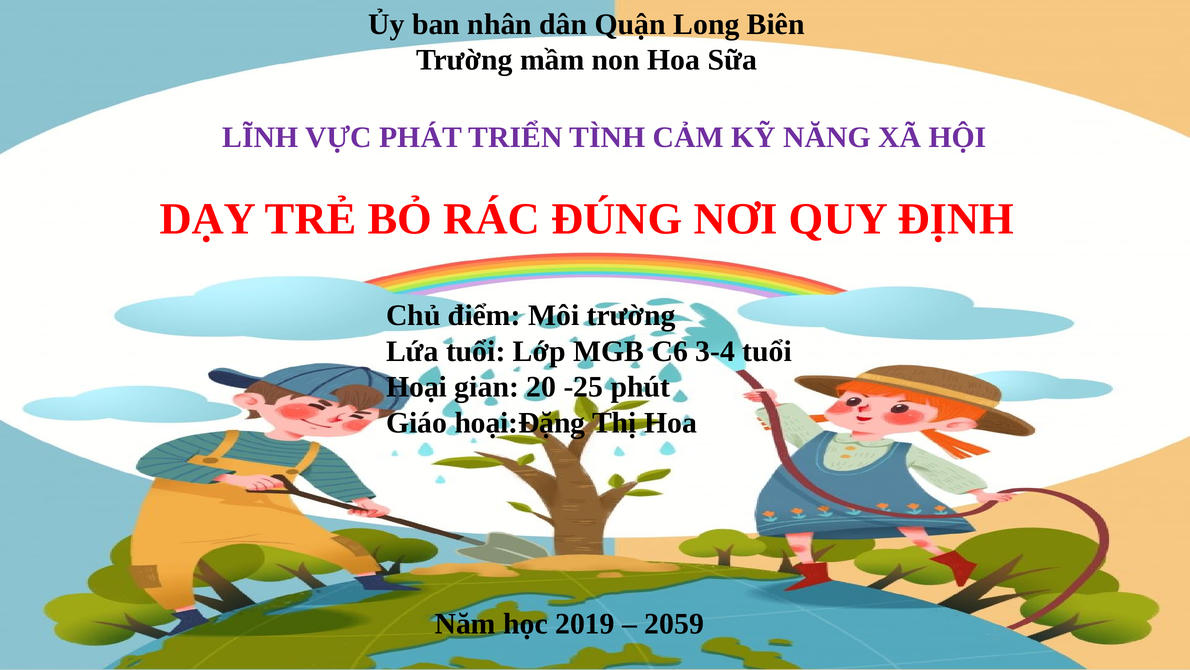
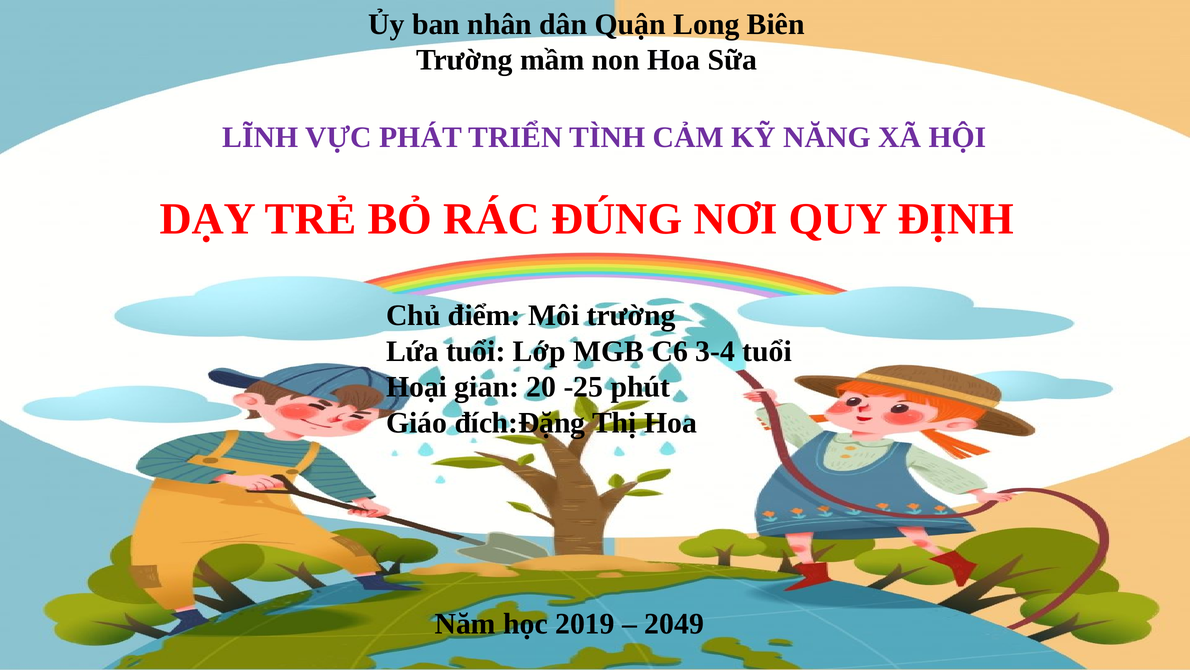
hoại:Đặng: hoại:Đặng -> đích:Đặng (520, 422)
2059: 2059 -> 2049 (674, 624)
